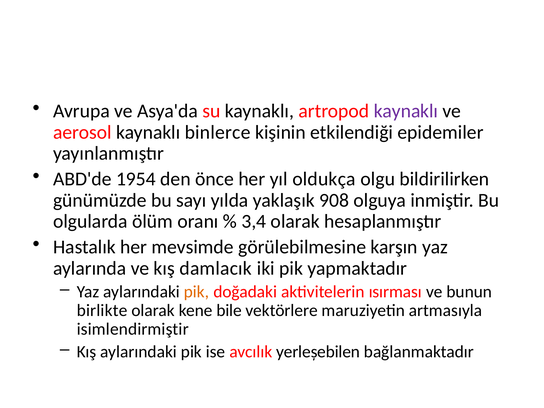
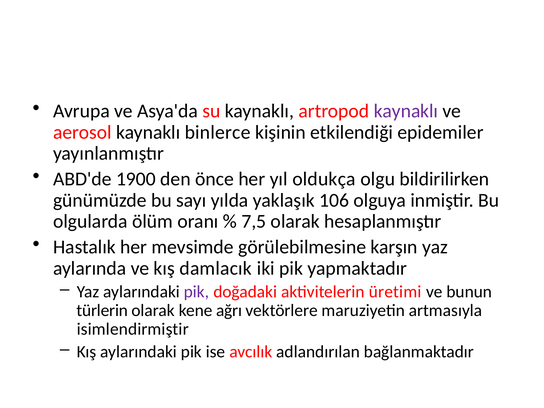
1954: 1954 -> 1900 (136, 179)
908: 908 -> 106 (334, 200)
3,4: 3,4 -> 7,5 (254, 221)
pik colour: orange -> purple (197, 292)
ısırması: ısırması -> üretimi (395, 292)
birlikte: birlikte -> türlerin (102, 310)
bile: bile -> ağrı (229, 310)
yerleșebilen: yerleșebilen -> adlandırılan (318, 352)
